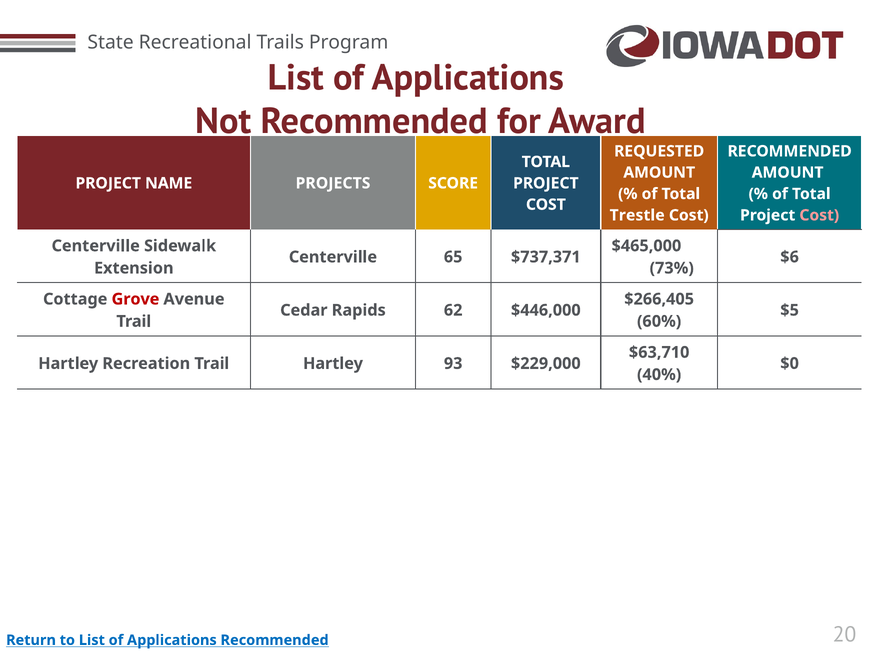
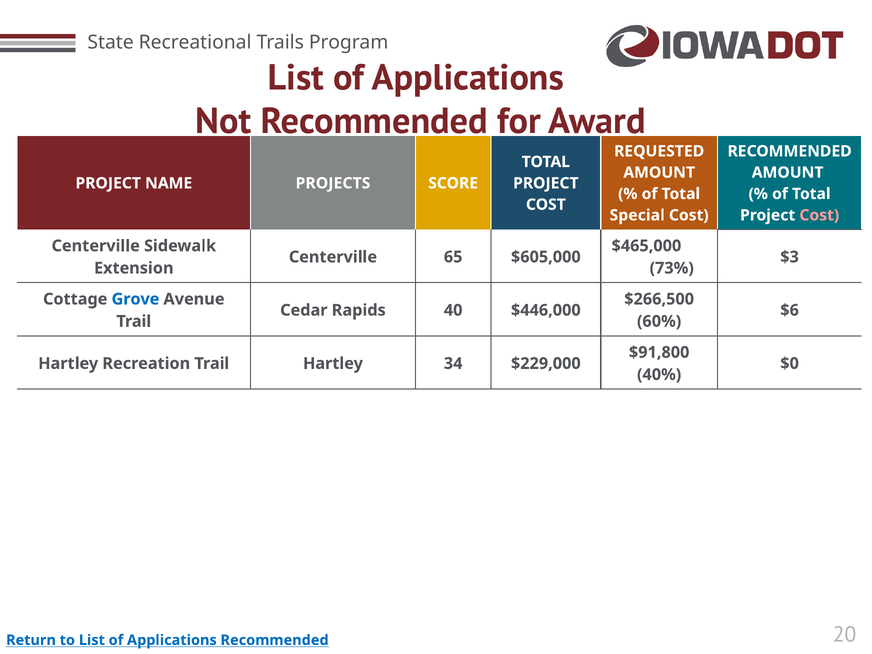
Trestle: Trestle -> Special (637, 215)
$737,371: $737,371 -> $605,000 (546, 257)
$6: $6 -> $3 (790, 257)
Grove colour: red -> blue (135, 299)
$266,405: $266,405 -> $266,500 (659, 299)
62: 62 -> 40 (453, 310)
$5: $5 -> $6 (790, 310)
$63,710: $63,710 -> $91,800 (659, 352)
93: 93 -> 34 (453, 363)
